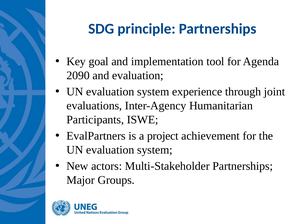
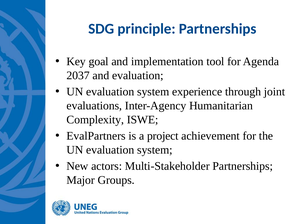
2090: 2090 -> 2037 (78, 75)
Participants: Participants -> Complexity (95, 119)
